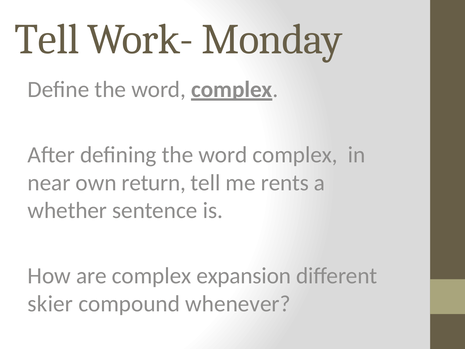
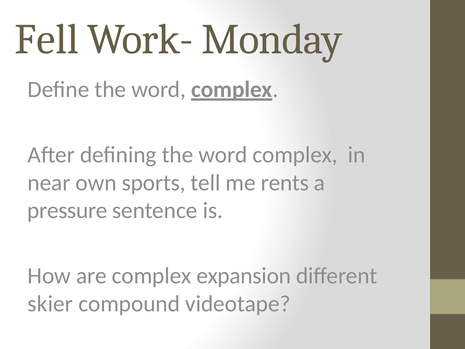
Tell: Tell -> Fell (47, 39)
return: return -> sports (154, 183)
whether: whether -> pressure (67, 210)
whenever: whenever -> videotape (238, 303)
